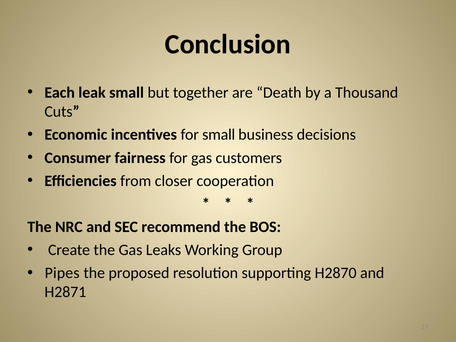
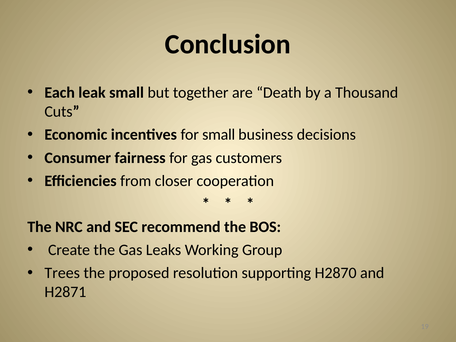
Pipes: Pipes -> Trees (62, 273)
